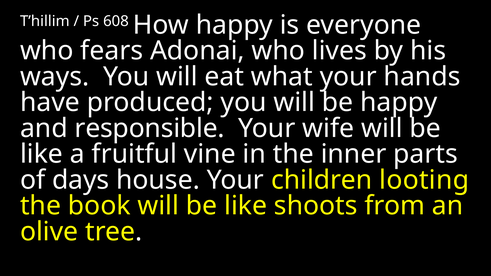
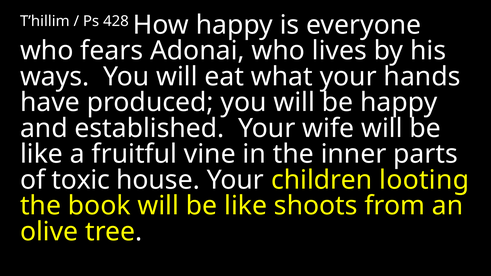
608: 608 -> 428 (116, 21)
responsible: responsible -> established (150, 128)
days: days -> toxic (81, 180)
